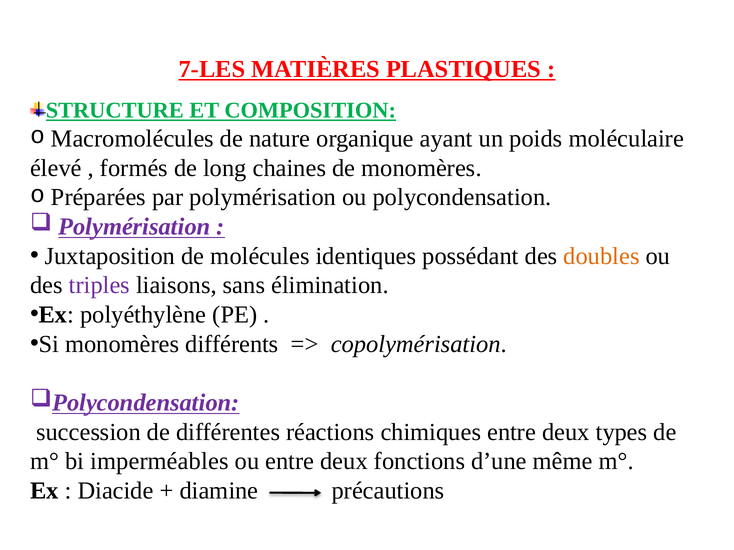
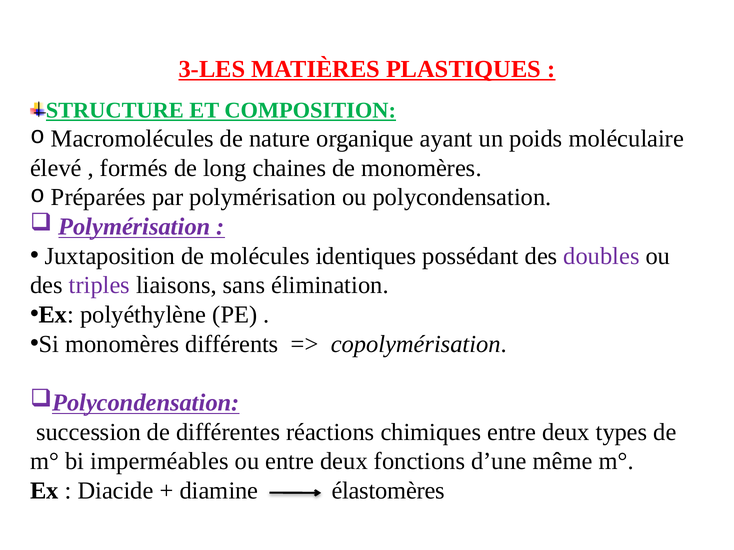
7-LES: 7-LES -> 3-LES (212, 69)
doubles colour: orange -> purple (602, 256)
précautions: précautions -> élastomères (388, 491)
